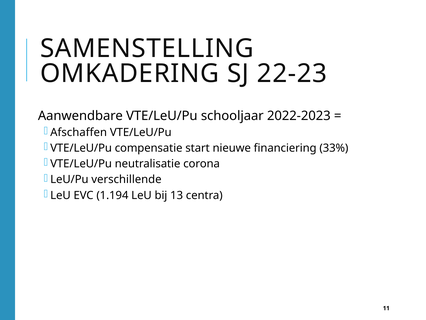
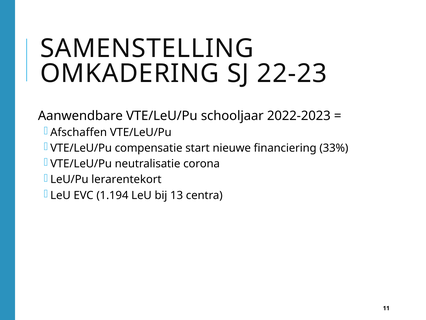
verschillende: verschillende -> lerarentekort (126, 179)
